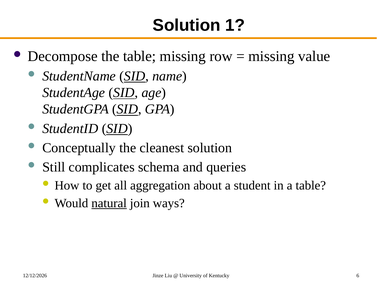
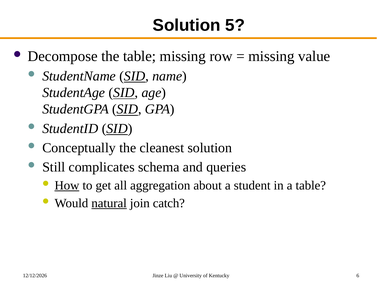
1: 1 -> 5 (235, 25)
How underline: none -> present (67, 186)
ways: ways -> catch (169, 203)
